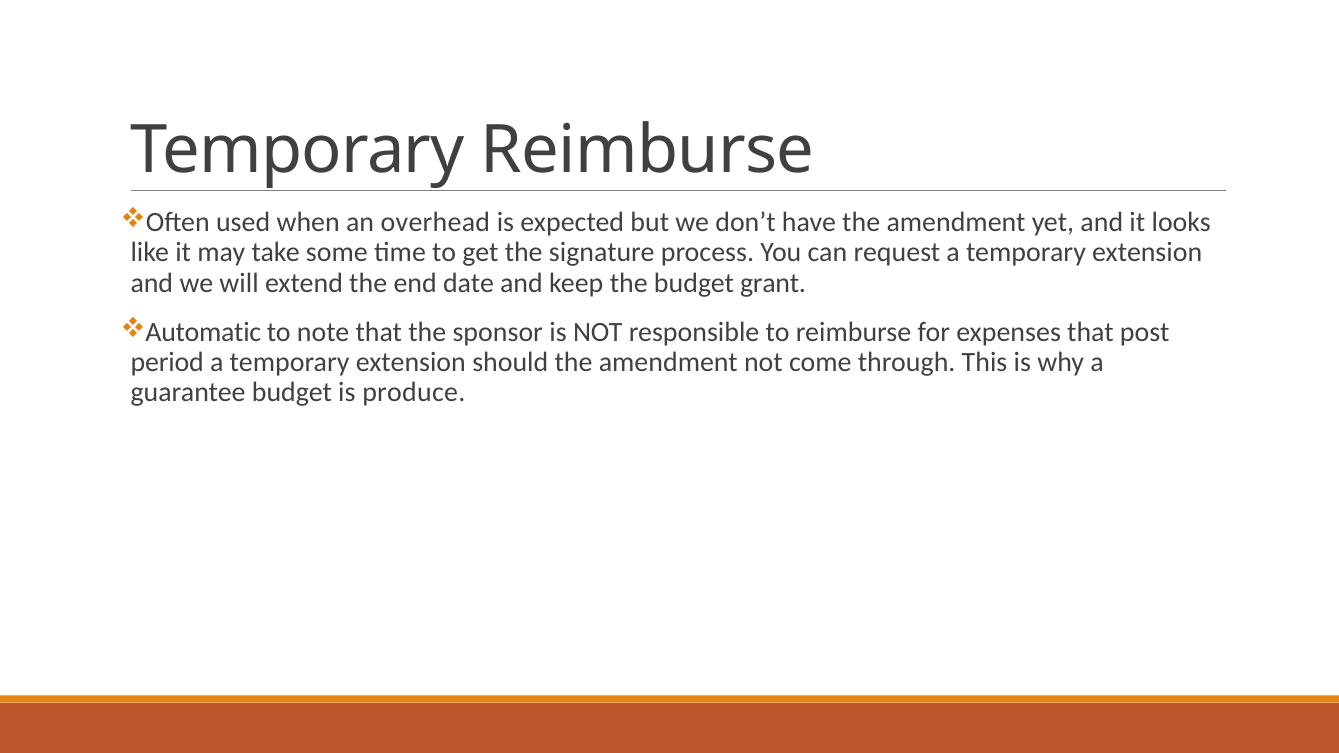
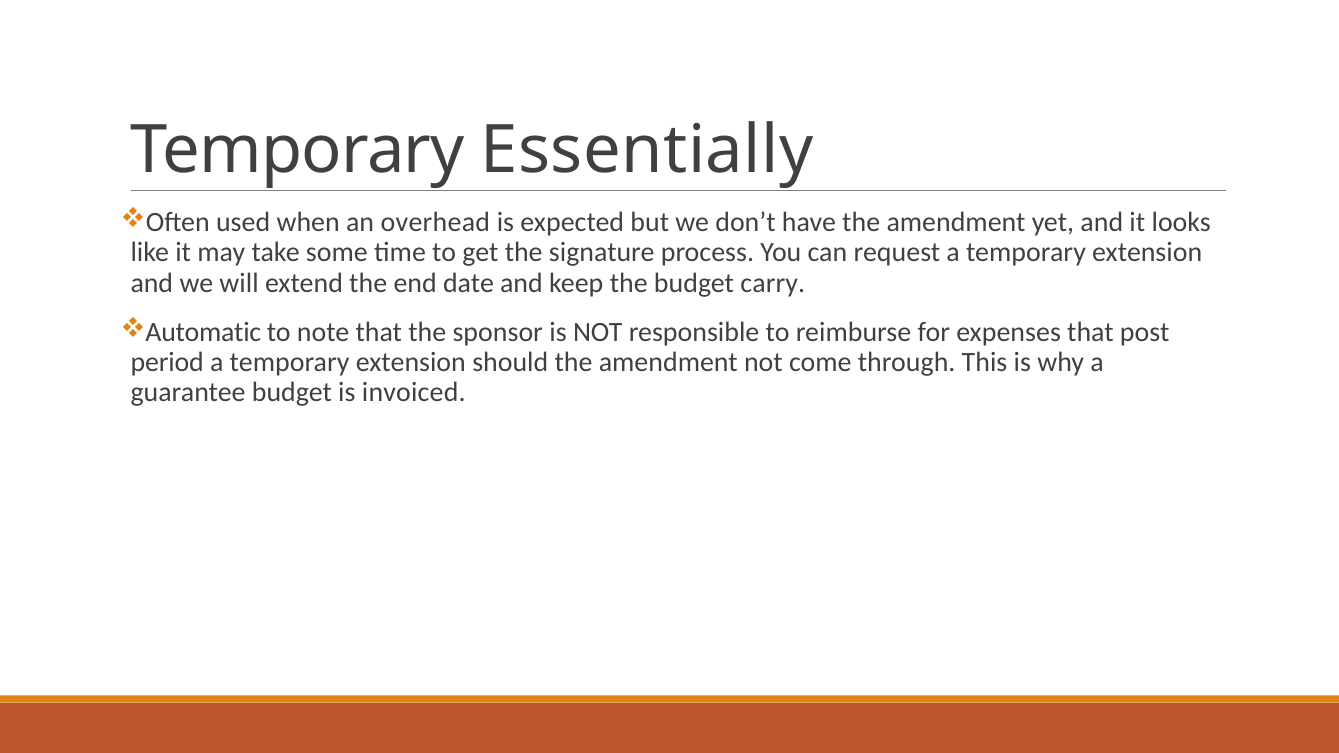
Temporary Reimburse: Reimburse -> Essentially (647, 150)
grant: grant -> carry (773, 283)
produce: produce -> invoiced (414, 393)
